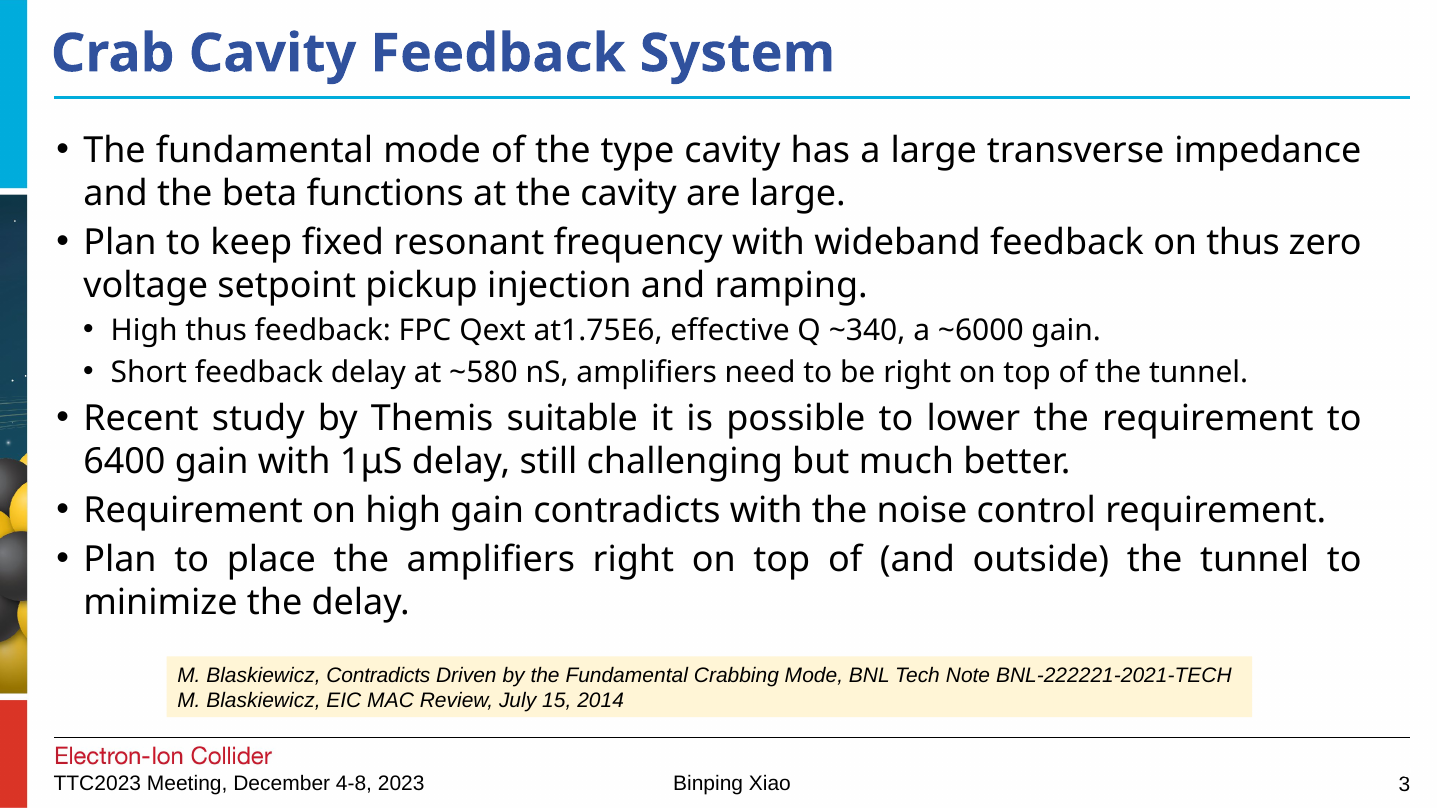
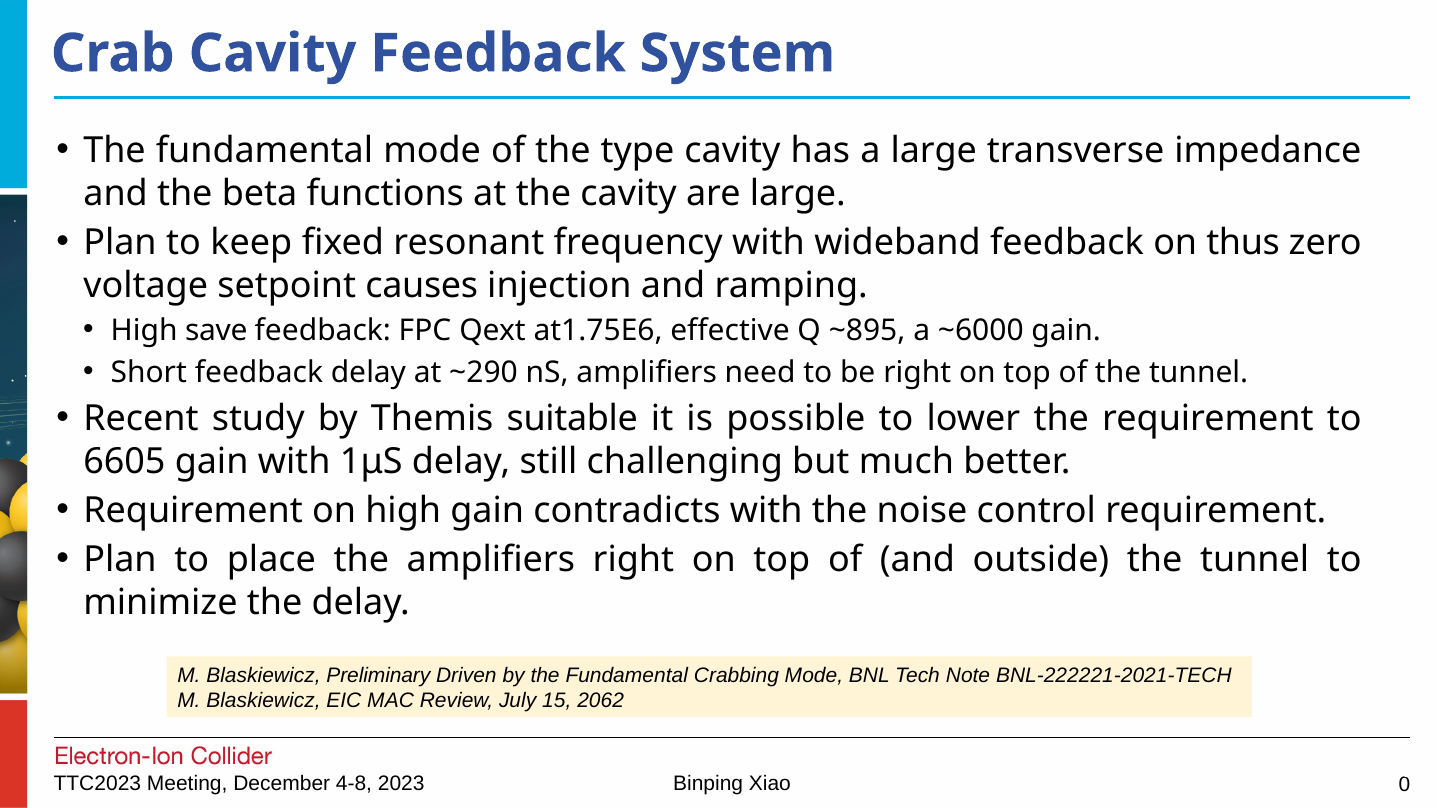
pickup: pickup -> causes (422, 286)
High thus: thus -> save (216, 331)
~340: ~340 -> ~895 (867, 331)
~580: ~580 -> ~290 (484, 373)
6400: 6400 -> 6605 (124, 462)
Blaskiewicz Contradicts: Contradicts -> Preliminary (378, 676)
2014: 2014 -> 2062 (601, 701)
3: 3 -> 0 (1404, 784)
